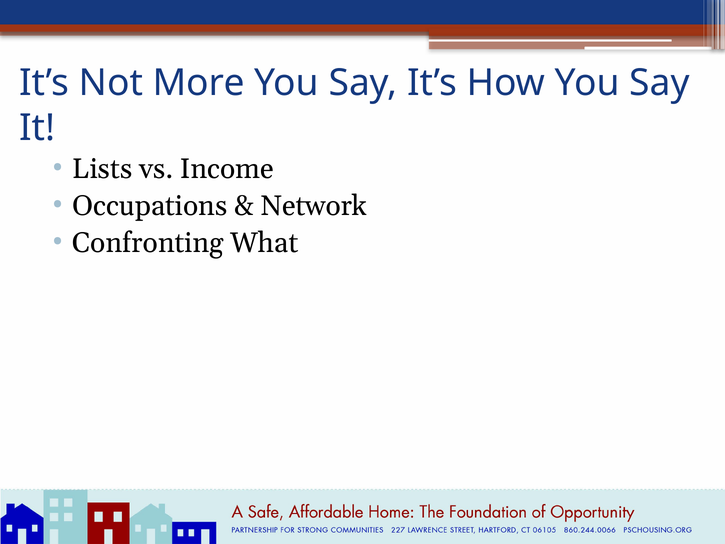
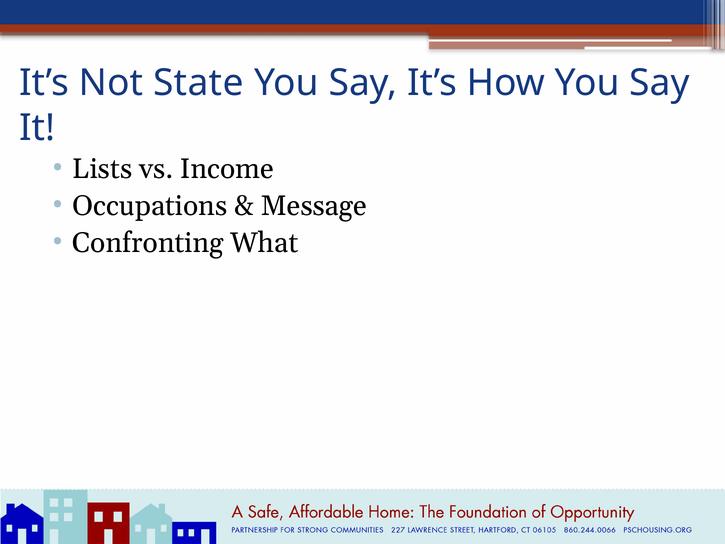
More: More -> State (198, 83)
Network: Network -> Message (314, 206)
